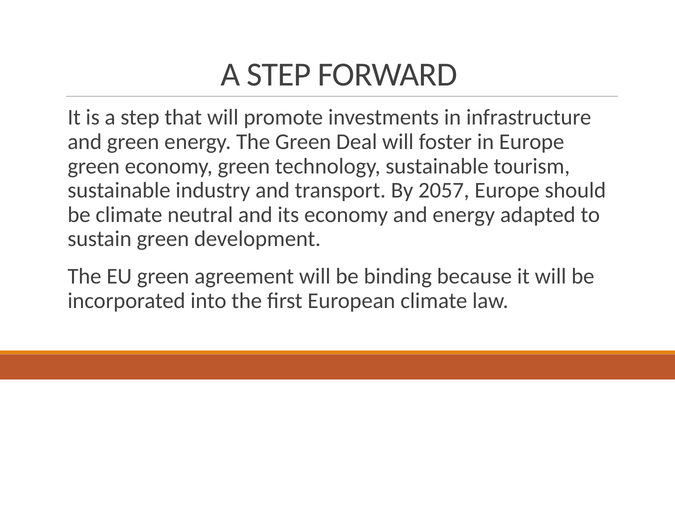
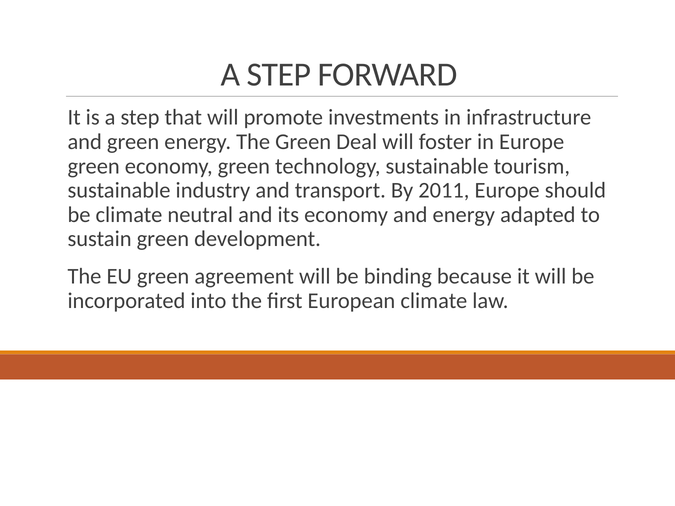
2057: 2057 -> 2011 (444, 190)
